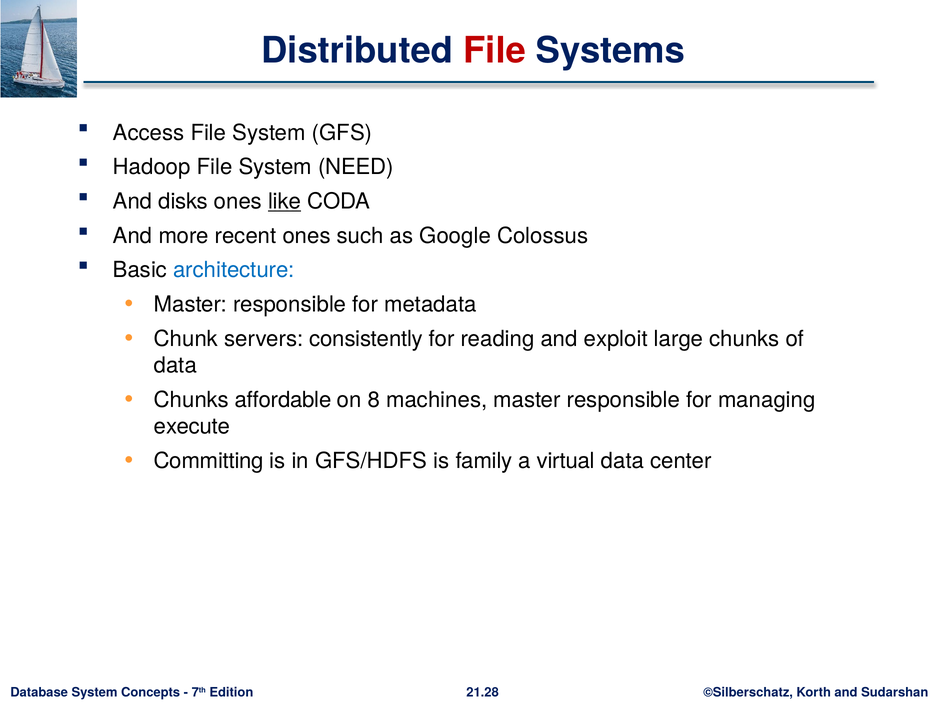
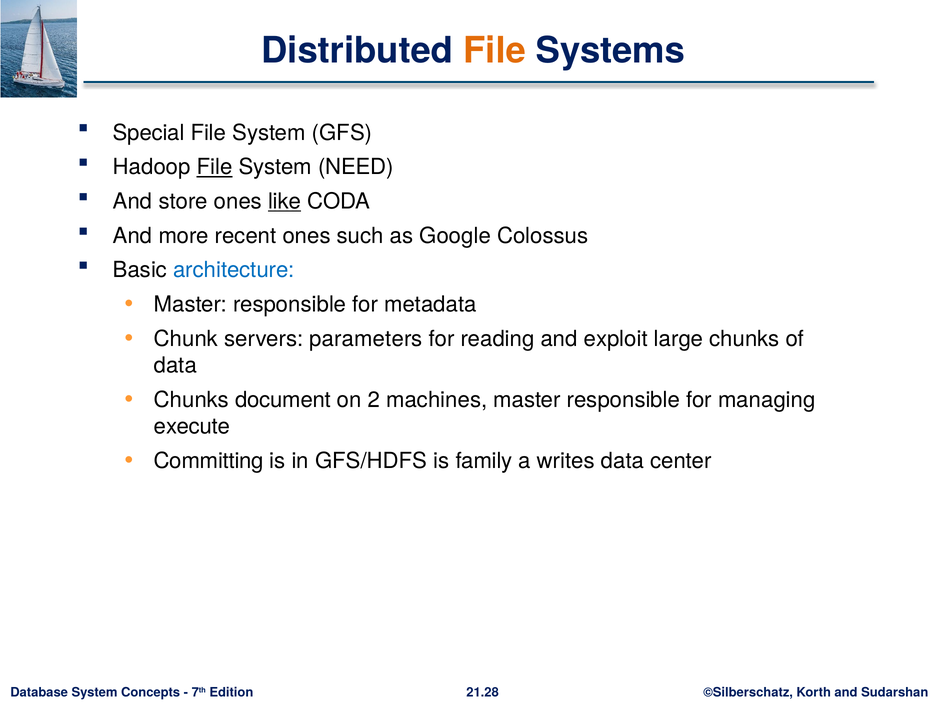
File colour: red -> orange (495, 50)
Access: Access -> Special (149, 133)
File underline: none -> present (214, 167)
disks: disks -> store (183, 201)
consistently: consistently -> parameters (366, 339)
affordable: affordable -> document (283, 400)
8: 8 -> 2 (374, 400)
virtual: virtual -> writes (566, 461)
